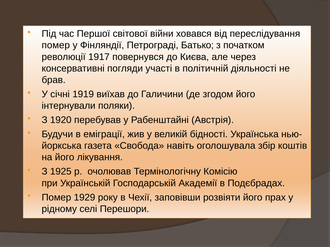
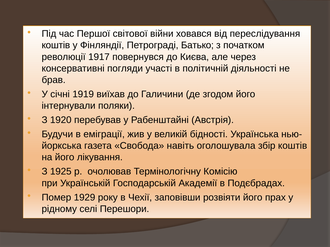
помер: помер -> коштів (56, 45)
